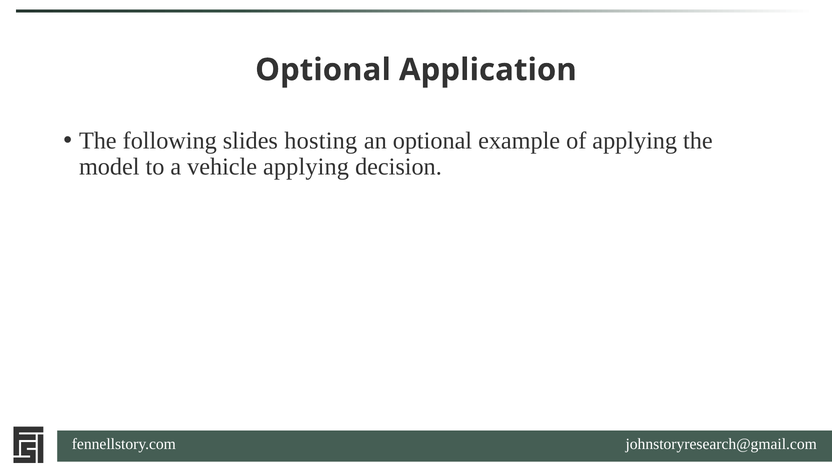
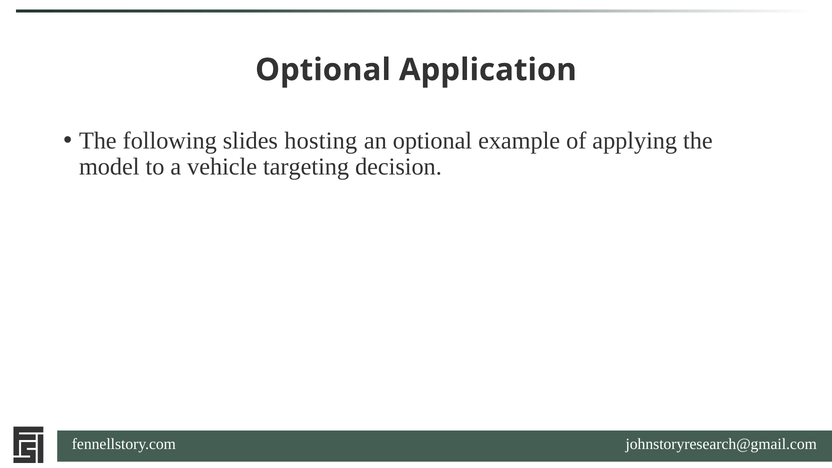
vehicle applying: applying -> targeting (306, 167)
